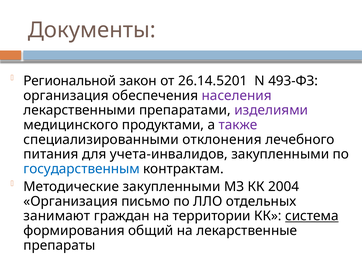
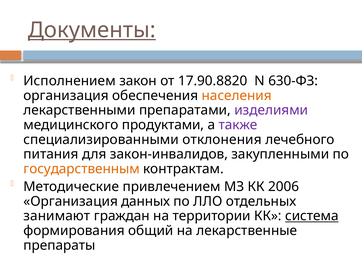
Документы underline: none -> present (92, 30)
Региональной: Региональной -> Исполнением (70, 81)
26.14.5201: 26.14.5201 -> 17.90.8820 (213, 81)
493-ФЗ: 493-ФЗ -> 630-ФЗ (293, 81)
населения colour: purple -> orange (237, 96)
учета-инвалидов: учета-инвалидов -> закон-инвалидов (169, 155)
государственным colour: blue -> orange (82, 169)
Методические закупленными: закупленными -> привлечением (172, 187)
2004: 2004 -> 2006 (284, 187)
письмо: письмо -> данных (146, 202)
